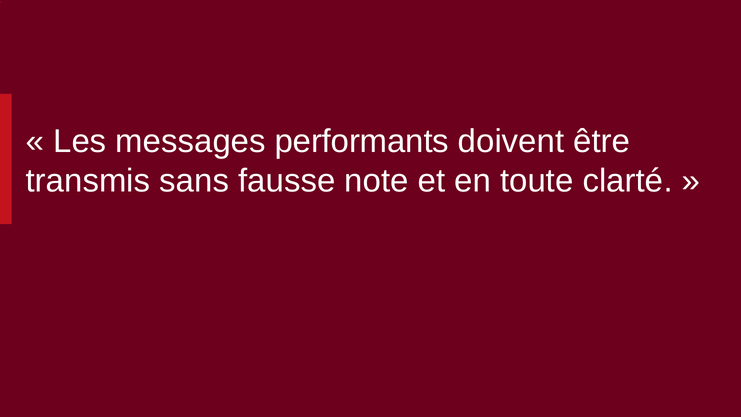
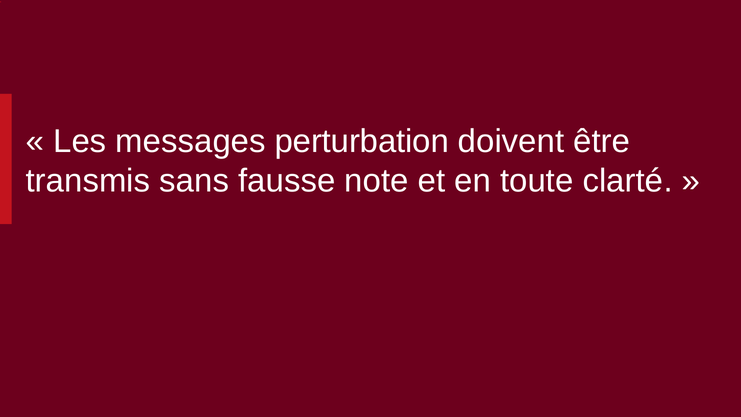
performants: performants -> perturbation (362, 141)
